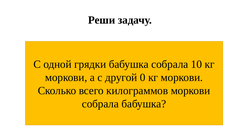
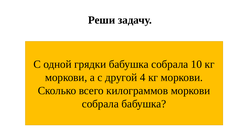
0: 0 -> 4 (143, 77)
